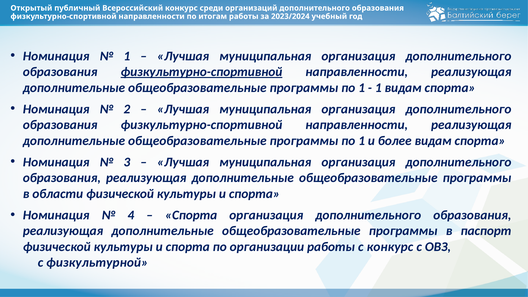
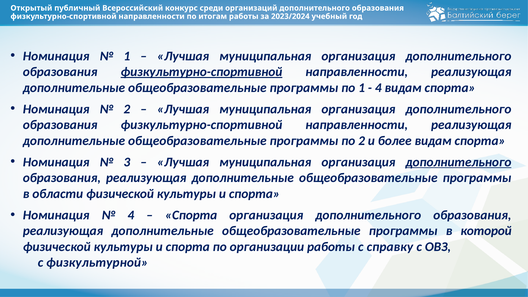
1: 1 -> 4 (378, 88)
1: 1 -> 2 (362, 141)
дополнительного underline: none -> present (458, 162)
паспорт: паспорт -> которой (486, 231)
с конкурс: конкурс -> справку (390, 247)
